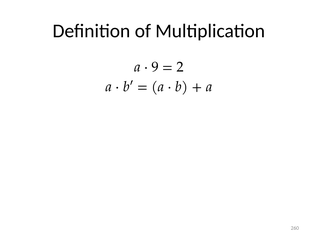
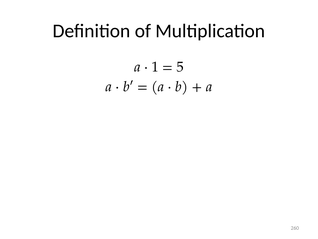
9: 9 -> 1 (155, 67)
2: 2 -> 5 (180, 67)
